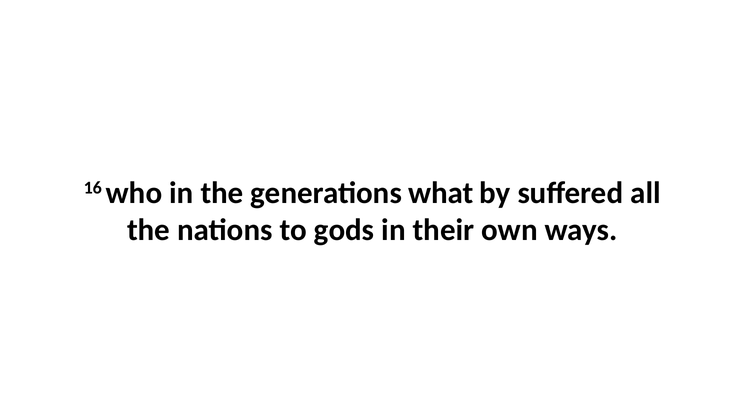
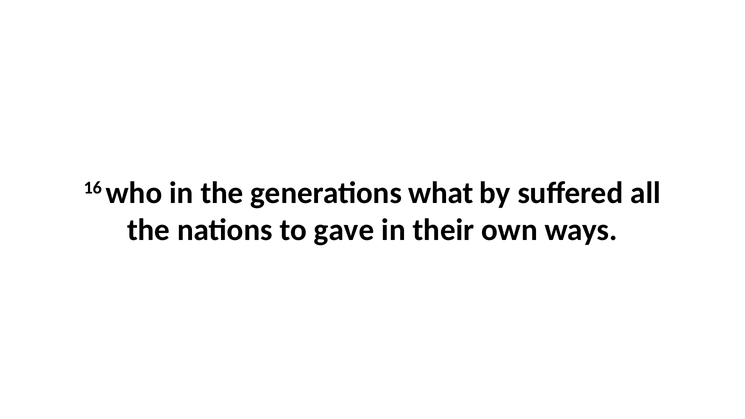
gods: gods -> gave (344, 230)
